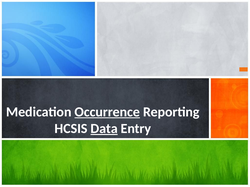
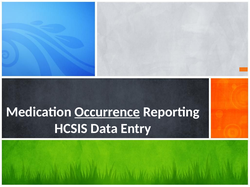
Data underline: present -> none (104, 129)
